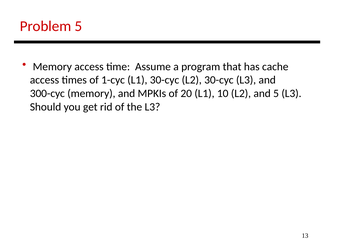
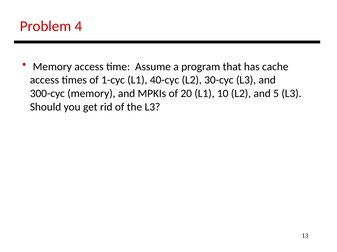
Problem 5: 5 -> 4 (78, 26)
L1 30-cyc: 30-cyc -> 40-cyc (165, 80)
